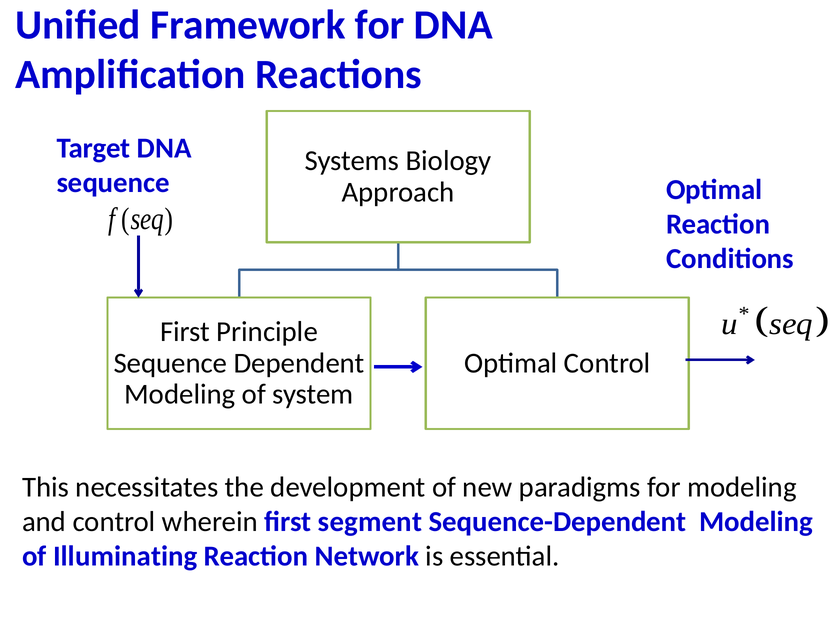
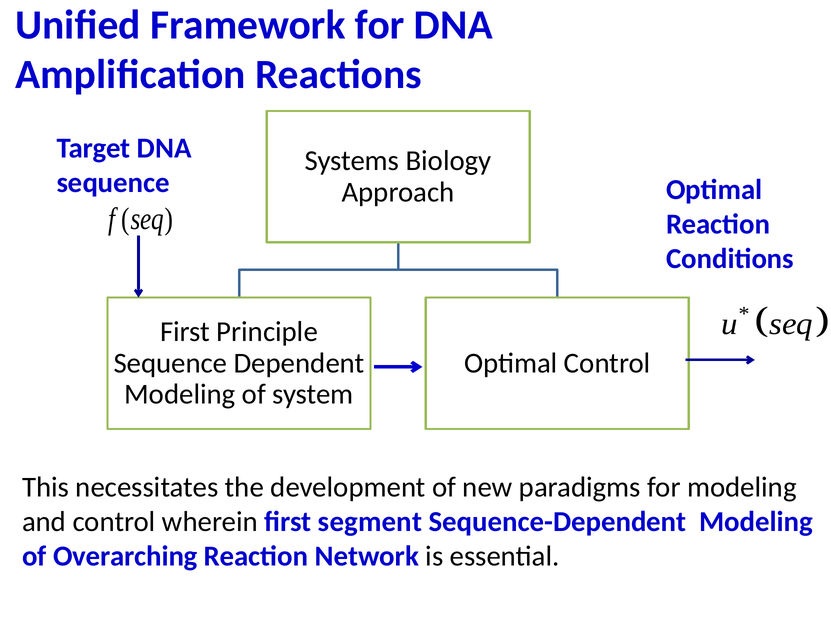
Illuminating: Illuminating -> Overarching (125, 557)
